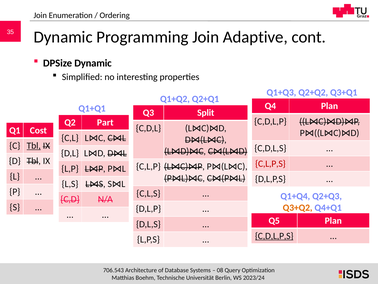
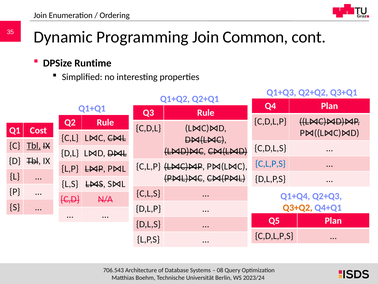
Adaptive: Adaptive -> Common (255, 37)
DPSize Dynamic: Dynamic -> Runtime (93, 63)
Q3 Split: Split -> Rule (206, 113)
Q2 Part: Part -> Rule (105, 122)
C,L,P,S colour: red -> blue (270, 163)
C,D,L,P,S underline: present -> none (274, 236)
